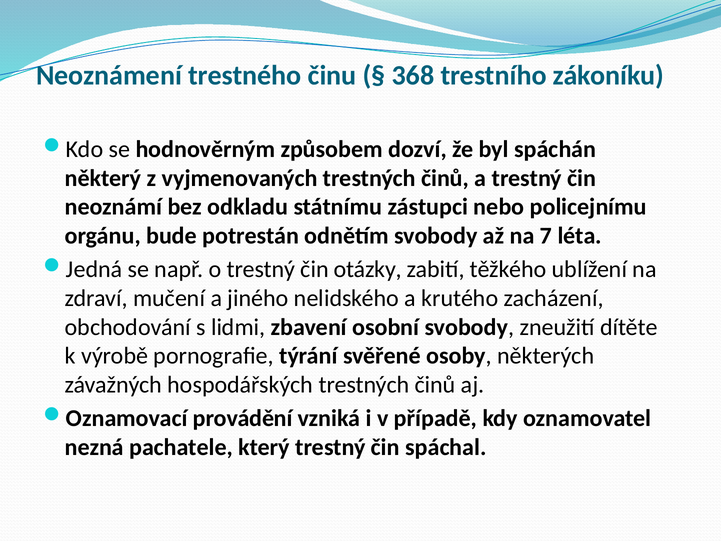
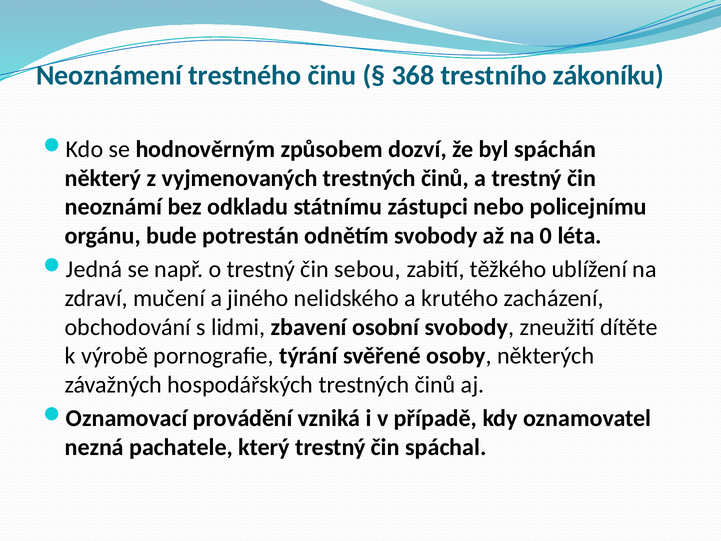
7: 7 -> 0 (546, 236)
otázky: otázky -> sebou (367, 269)
